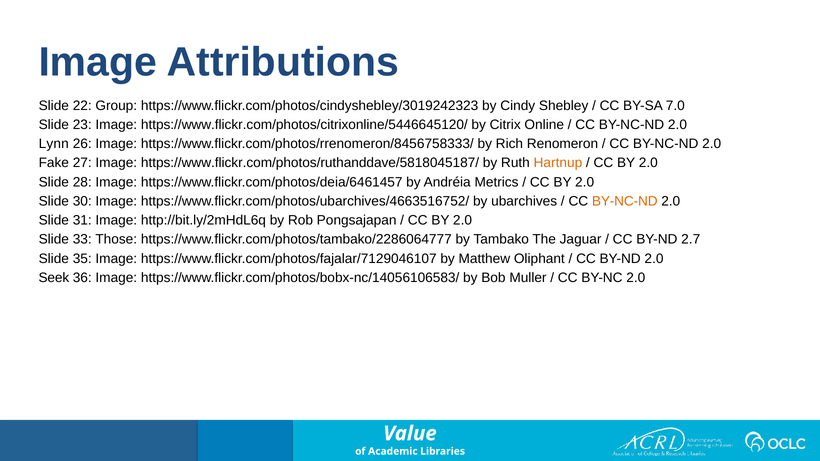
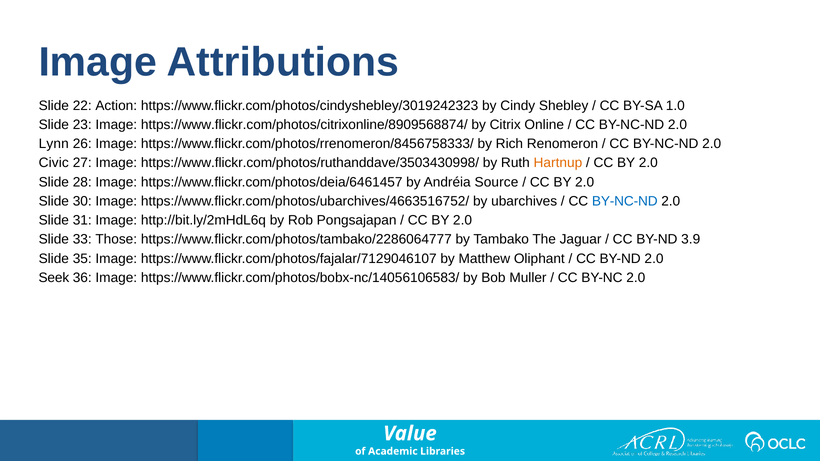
Group: Group -> Action (116, 106)
7.0: 7.0 -> 1.0 (675, 106)
https://www.flickr.com/photos/citrixonline/5446645120/: https://www.flickr.com/photos/citrixonline/5446645120/ -> https://www.flickr.com/photos/citrixonline/8909568874/ (304, 125)
Fake: Fake -> Civic (54, 163)
https://www.flickr.com/photos/ruthanddave/5818045187/: https://www.flickr.com/photos/ruthanddave/5818045187/ -> https://www.flickr.com/photos/ruthanddave/3503430998/ (310, 163)
Metrics: Metrics -> Source (496, 182)
BY-NC-ND colour: orange -> blue (625, 201)
2.7: 2.7 -> 3.9 (691, 240)
